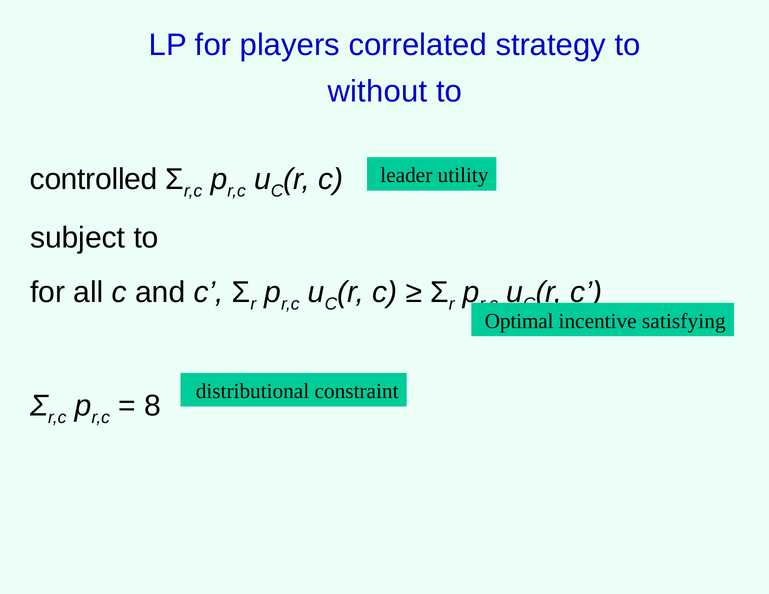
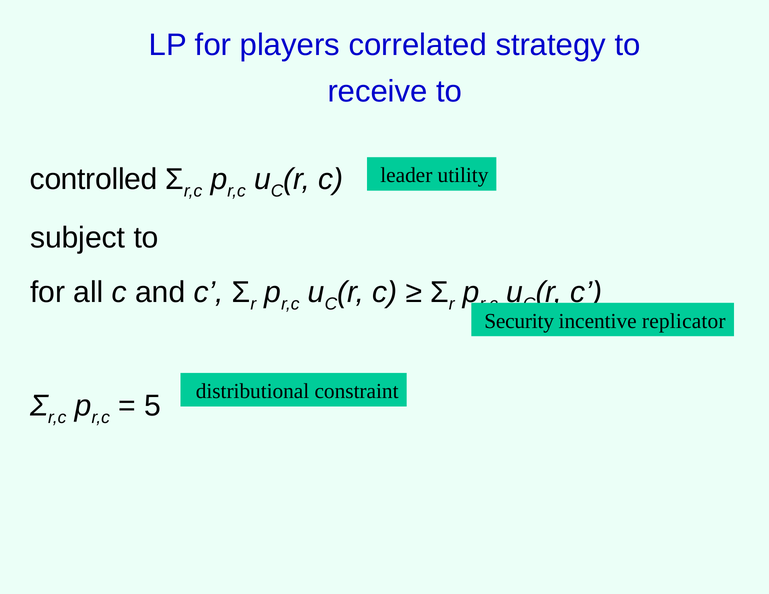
without: without -> receive (378, 91)
Optimal: Optimal -> Security (519, 321)
satisfying: satisfying -> replicator (684, 321)
8: 8 -> 5 (152, 406)
